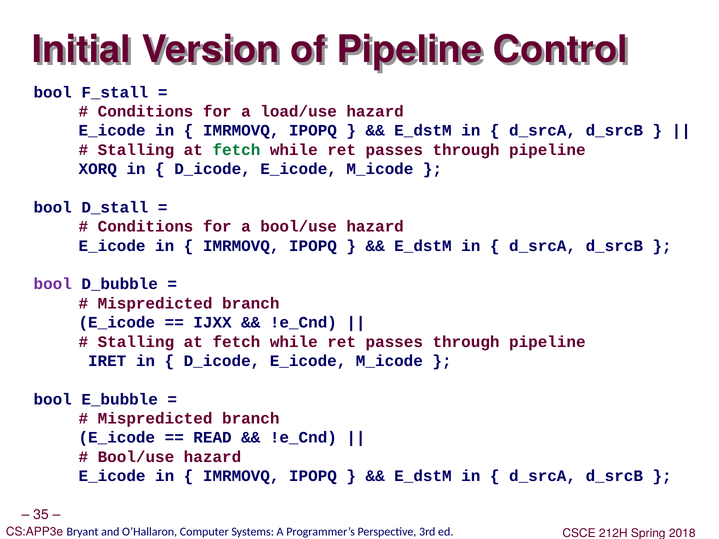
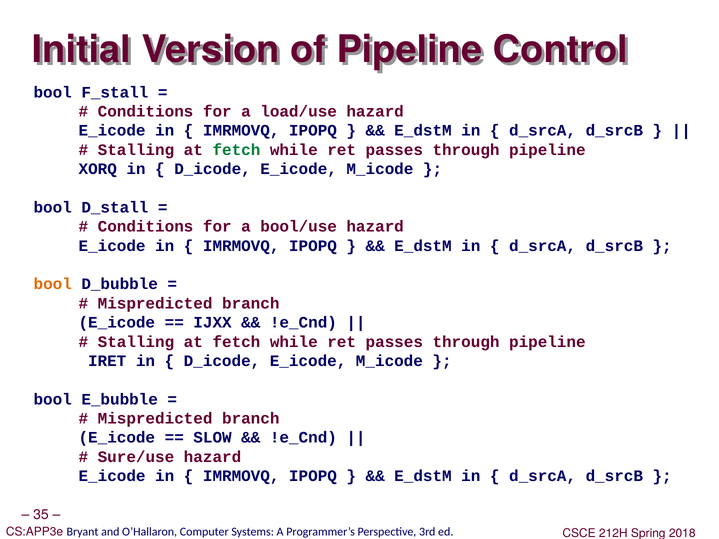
bool colour: purple -> orange (53, 284)
READ: READ -> SLOW (213, 438)
Bool/use: Bool/use -> Sure/use (136, 457)
